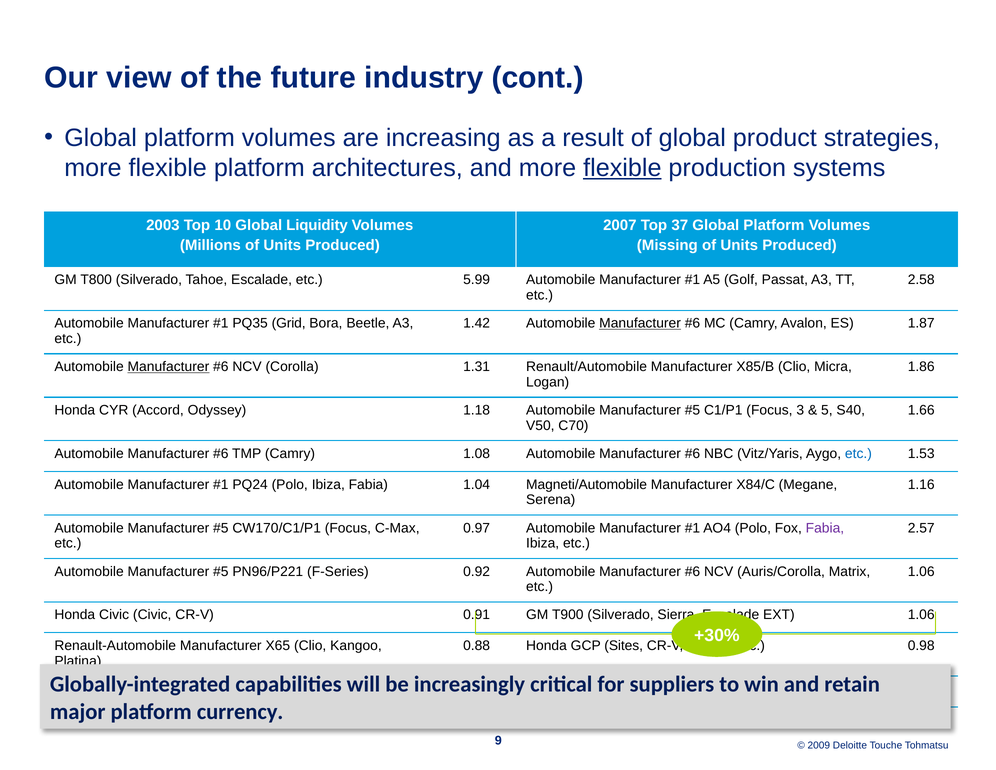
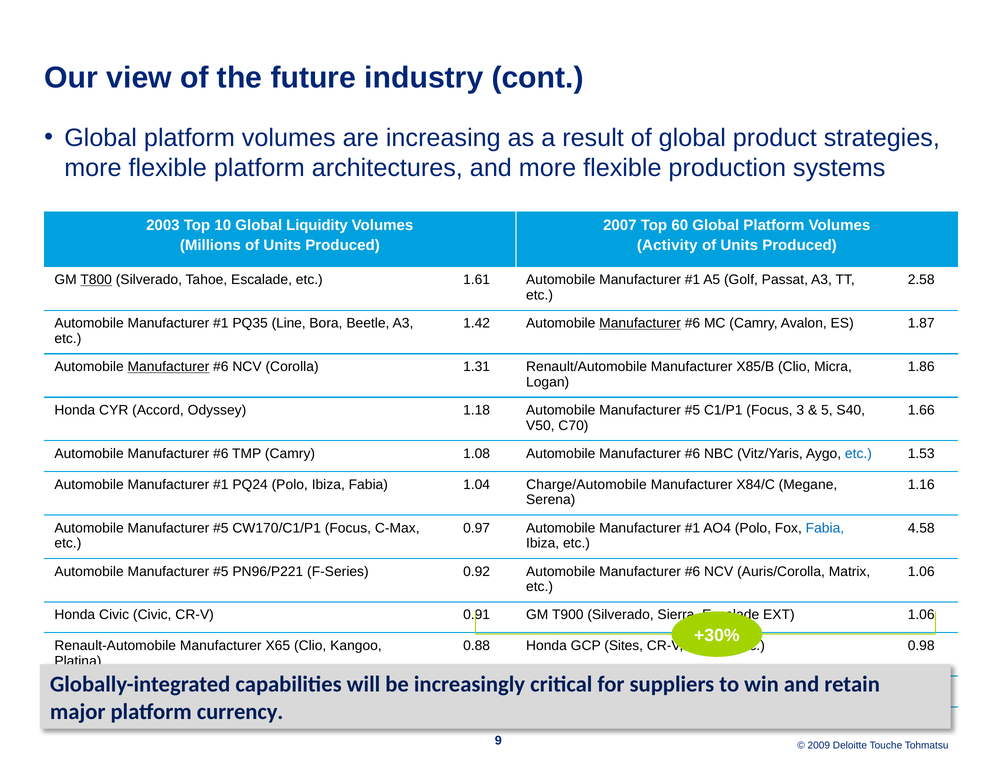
flexible underline: present -> none (622, 168)
37: 37 -> 60 (680, 225)
Missing: Missing -> Activity (667, 245)
T800 underline: none -> present (96, 280)
5.99: 5.99 -> 1.61 (477, 280)
Grid: Grid -> Line (289, 323)
Magneti/Automobile: Magneti/Automobile -> Charge/Automobile (586, 484)
Fabia colour: purple -> blue (825, 528)
2.57: 2.57 -> 4.58 (921, 528)
